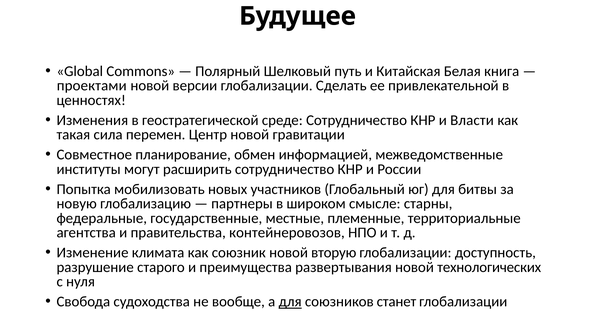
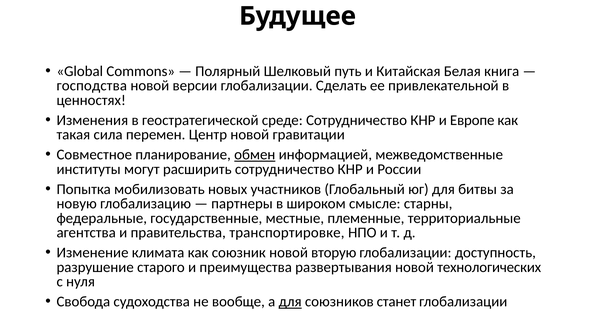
проектами: проектами -> господства (92, 86)
Власти: Власти -> Европе (472, 120)
обмен underline: none -> present (255, 155)
контейнеровозов: контейнеровозов -> транспортировке (287, 232)
